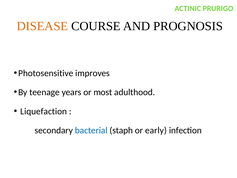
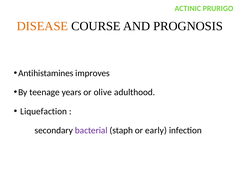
Photosensitive: Photosensitive -> Antihistamines (46, 73)
most: most -> olive (103, 92)
bacterial colour: blue -> purple (91, 130)
